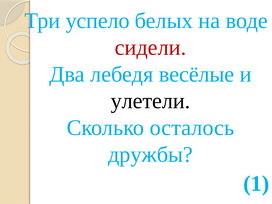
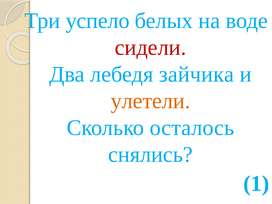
весёлые: весёлые -> зайчика (196, 74)
улетели colour: black -> orange (151, 101)
дружбы: дружбы -> снялись (150, 154)
